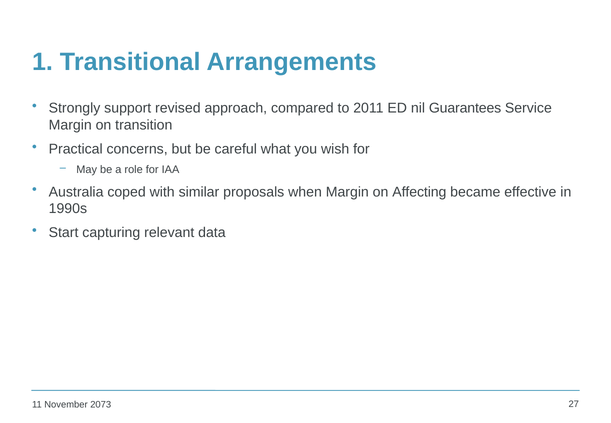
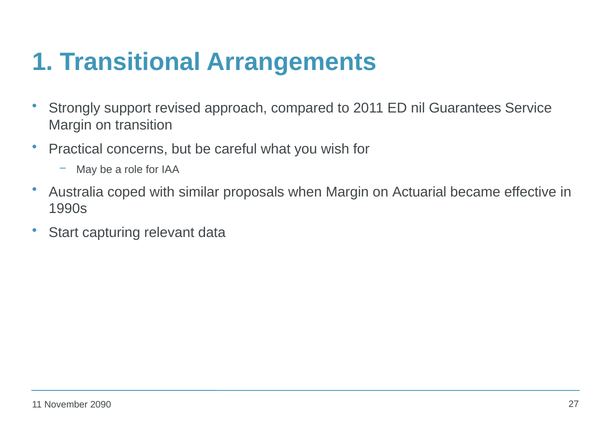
Affecting: Affecting -> Actuarial (419, 192)
2073: 2073 -> 2090 (101, 404)
